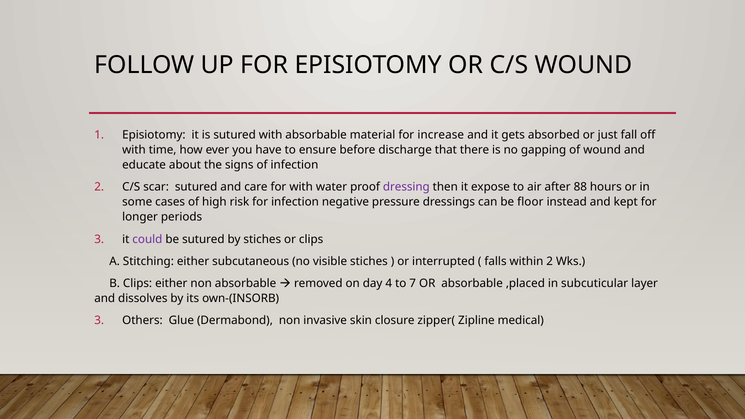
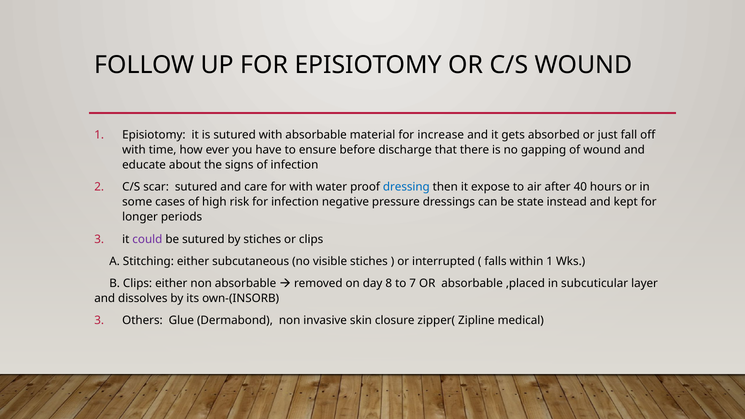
dressing colour: purple -> blue (406, 187)
88: 88 -> 40 (580, 187)
floor: floor -> state (530, 202)
within 2: 2 -> 1 (550, 261)
4: 4 -> 8 (389, 283)
